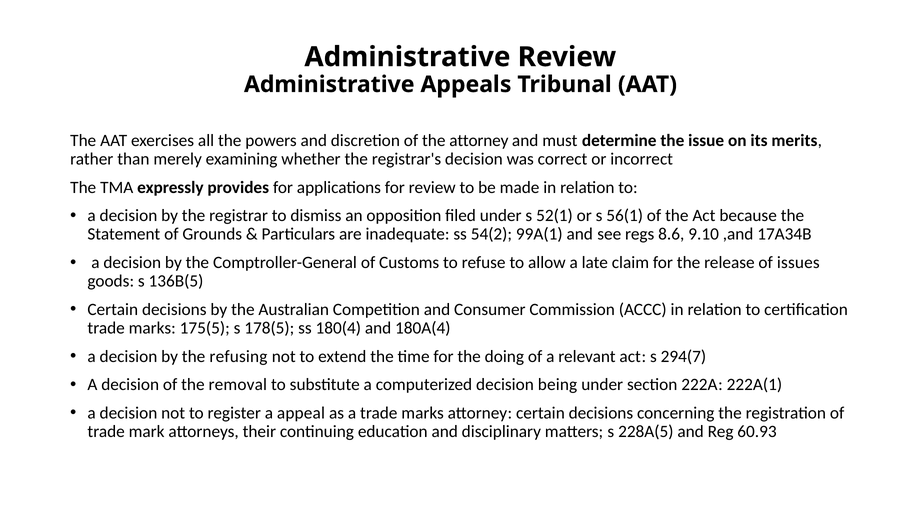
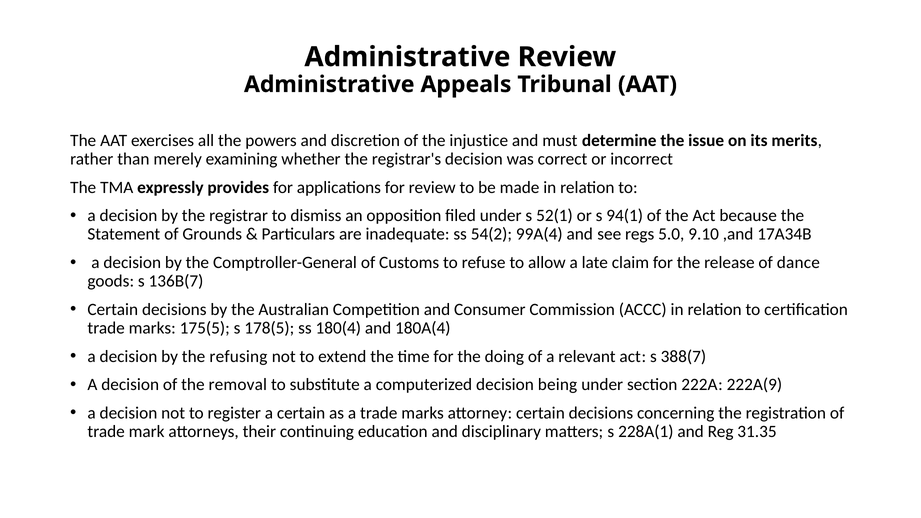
the attorney: attorney -> injustice (479, 140)
56(1: 56(1 -> 94(1 (625, 216)
99A(1: 99A(1 -> 99A(4 (539, 234)
8.6: 8.6 -> 5.0 (671, 234)
issues: issues -> dance (798, 263)
136B(5: 136B(5 -> 136B(7 (176, 281)
294(7: 294(7 -> 388(7 (683, 356)
222A(1: 222A(1 -> 222A(9 (754, 385)
a appeal: appeal -> certain (301, 413)
228A(5: 228A(5 -> 228A(1 (646, 432)
60.93: 60.93 -> 31.35 (757, 432)
